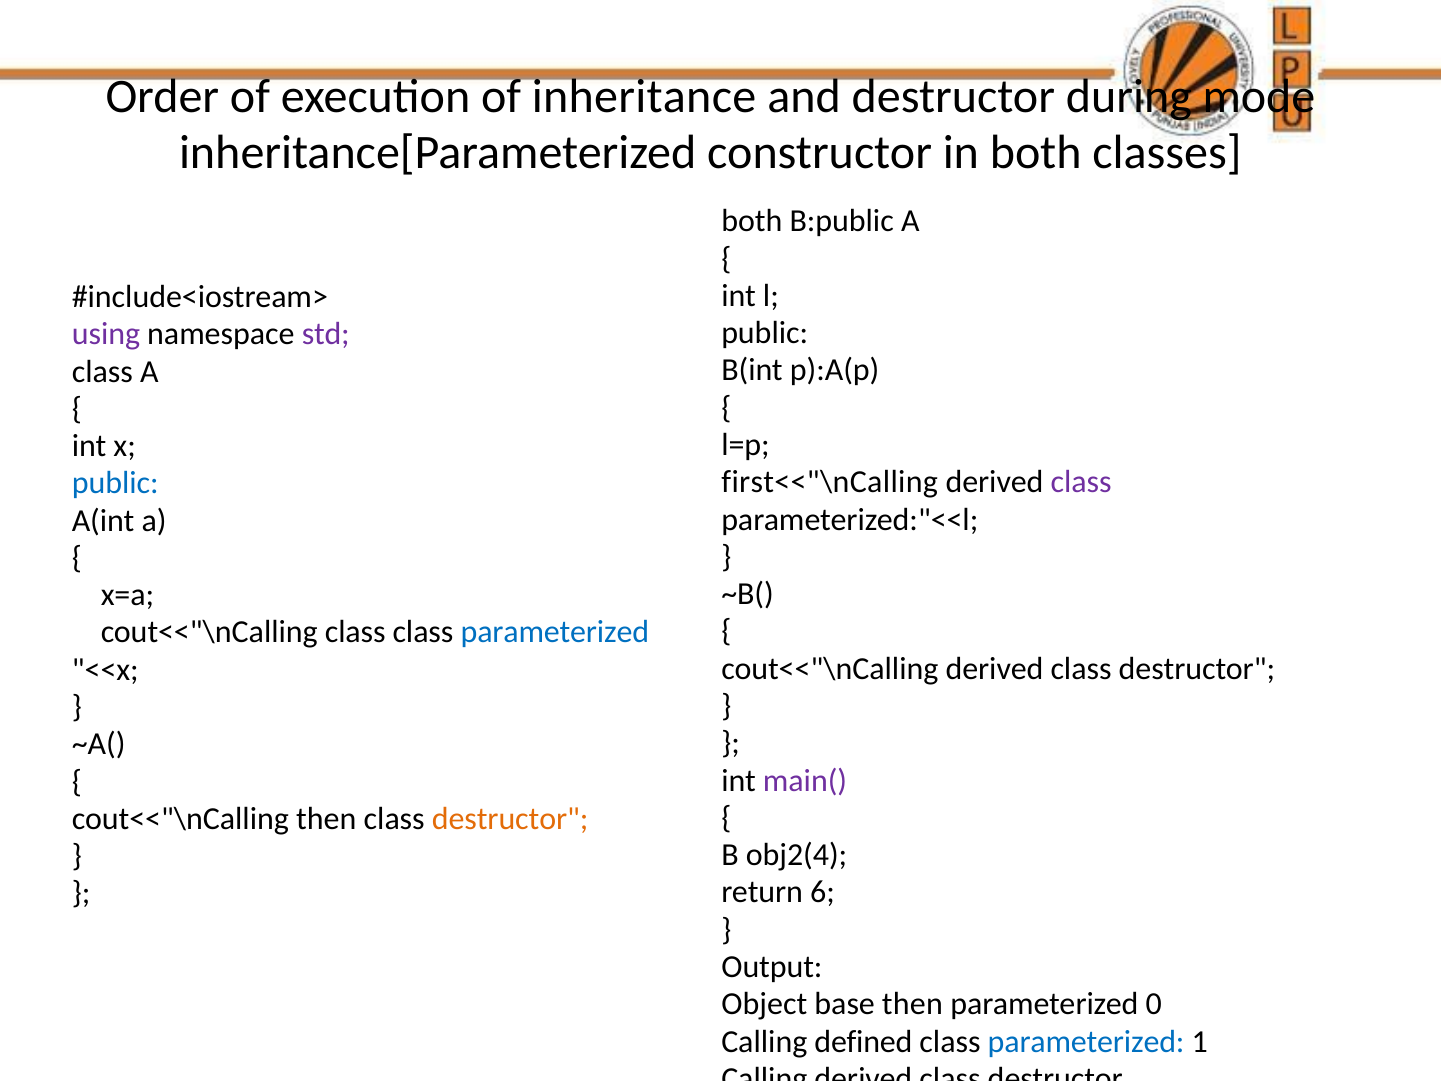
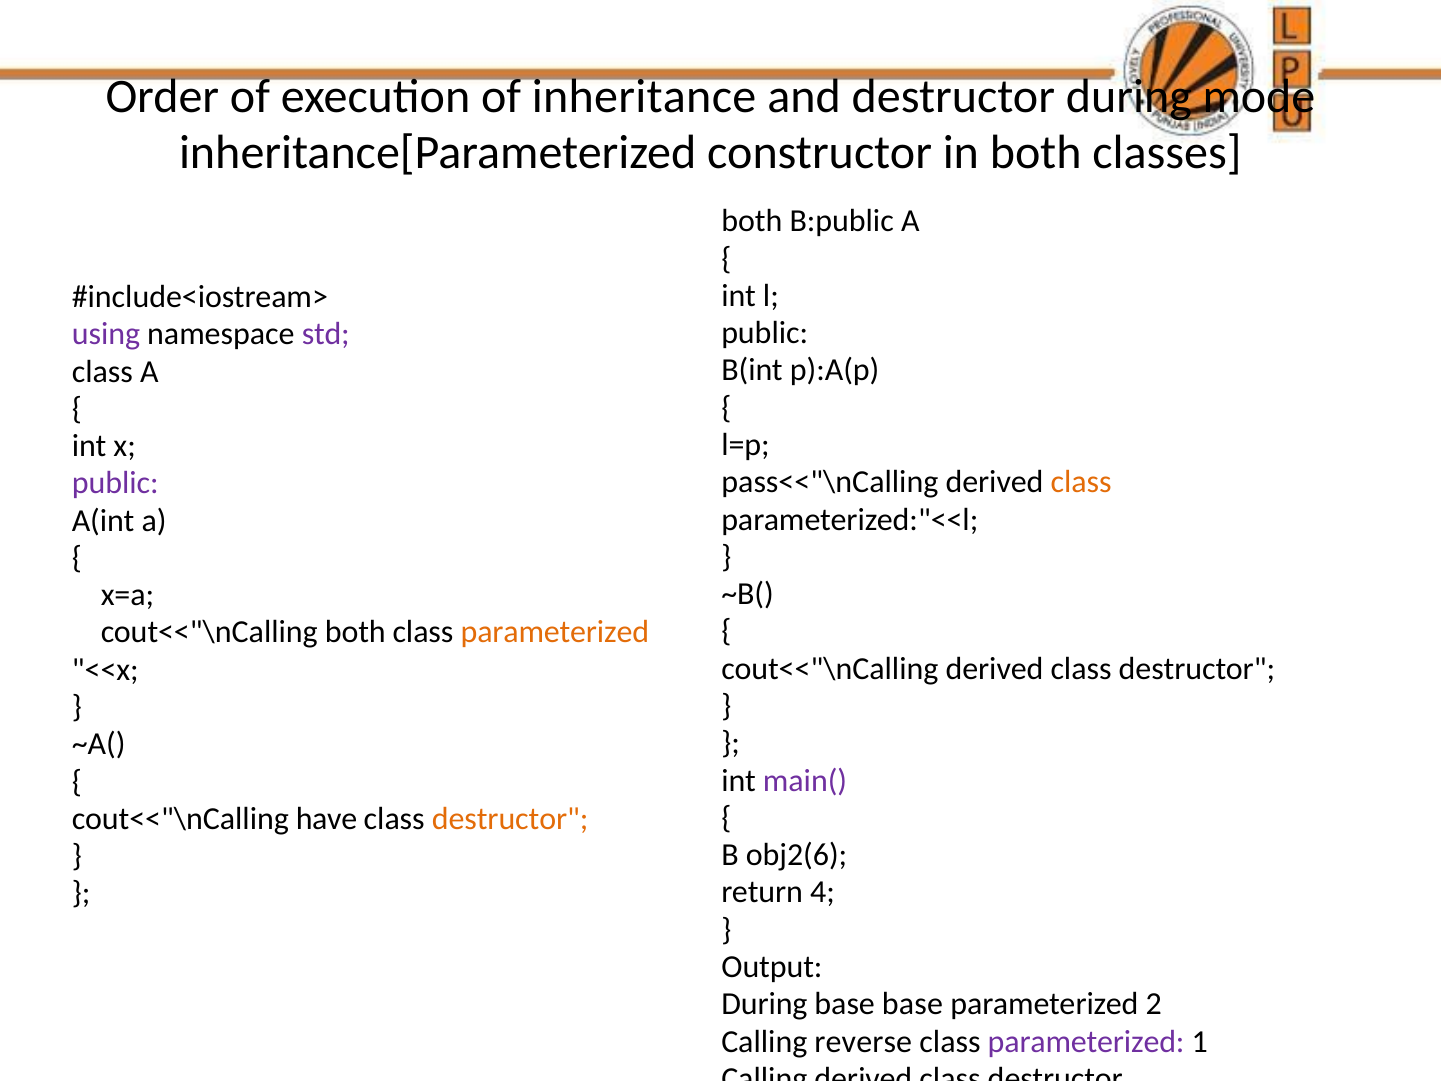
first<<"\nCalling: first<<"\nCalling -> pass<<"\nCalling (830, 482)
class colour: purple -> orange (1081, 482)
public colour: blue -> purple (115, 483)
cout<<"\nCalling class: class -> both (355, 632)
parameterized colour: blue -> orange (555, 632)
cout<<"\nCalling then: then -> have (327, 819)
obj2(4: obj2(4 -> obj2(6 (797, 855)
6: 6 -> 4 (823, 892)
Object: Object -> During (764, 1004)
base then: then -> base (913, 1004)
0: 0 -> 2 (1154, 1004)
defined: defined -> reverse (863, 1041)
parameterized colour: blue -> purple (1086, 1041)
